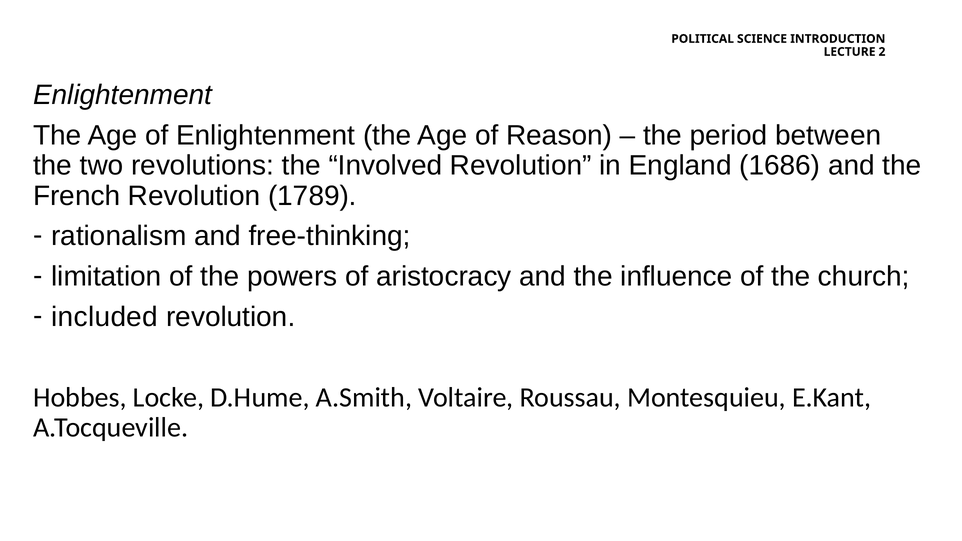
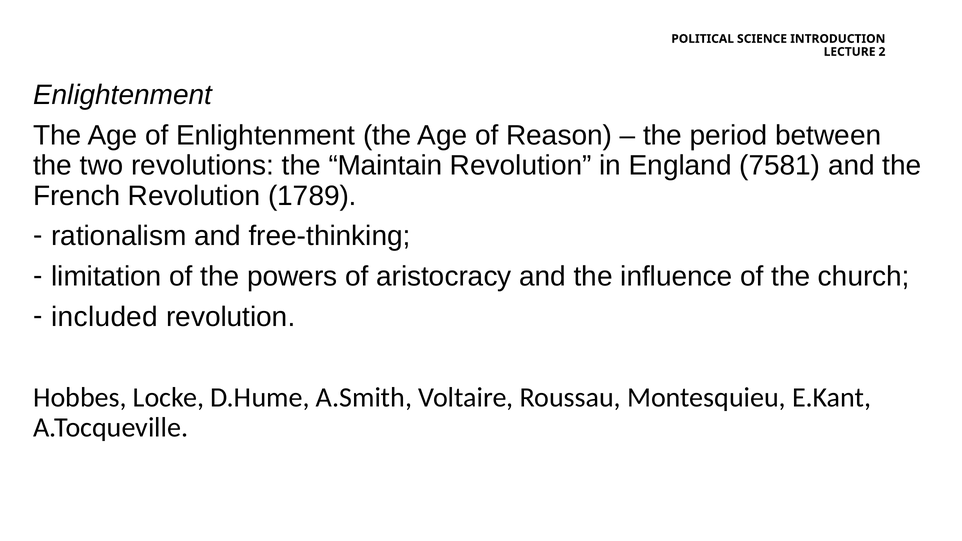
Involved: Involved -> Maintain (385, 166)
1686: 1686 -> 7581 (780, 166)
